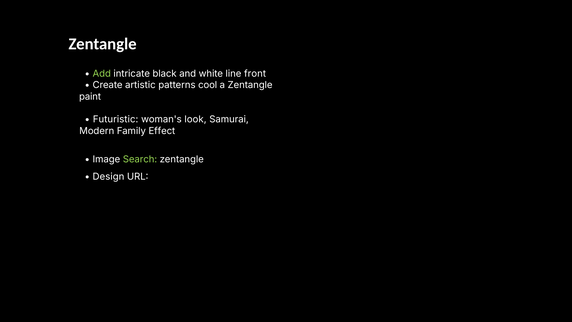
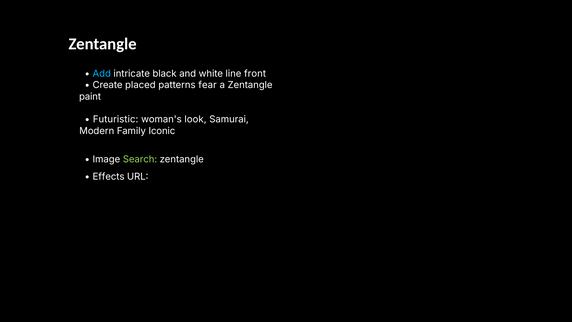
Add colour: light green -> light blue (102, 74)
artistic: artistic -> placed (140, 85)
cool: cool -> fear (208, 85)
Effect: Effect -> Iconic (162, 131)
Design: Design -> Effects (109, 177)
